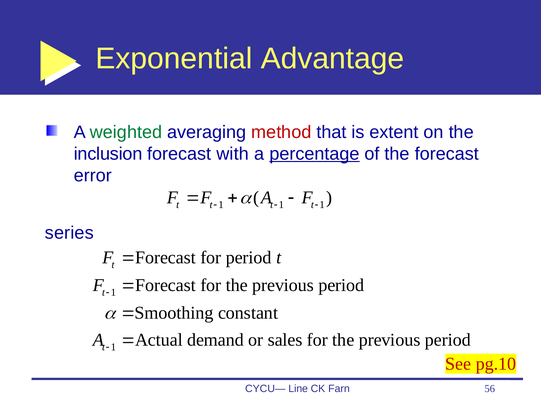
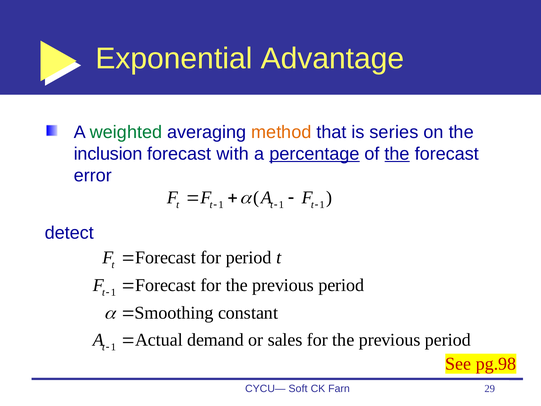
method colour: red -> orange (281, 132)
extent: extent -> series (394, 132)
the underline: none -> present (397, 154)
series: series -> detect (69, 233)
pg.10: pg.10 -> pg.98 (496, 364)
Line: Line -> Soft (298, 388)
56: 56 -> 29 (490, 388)
